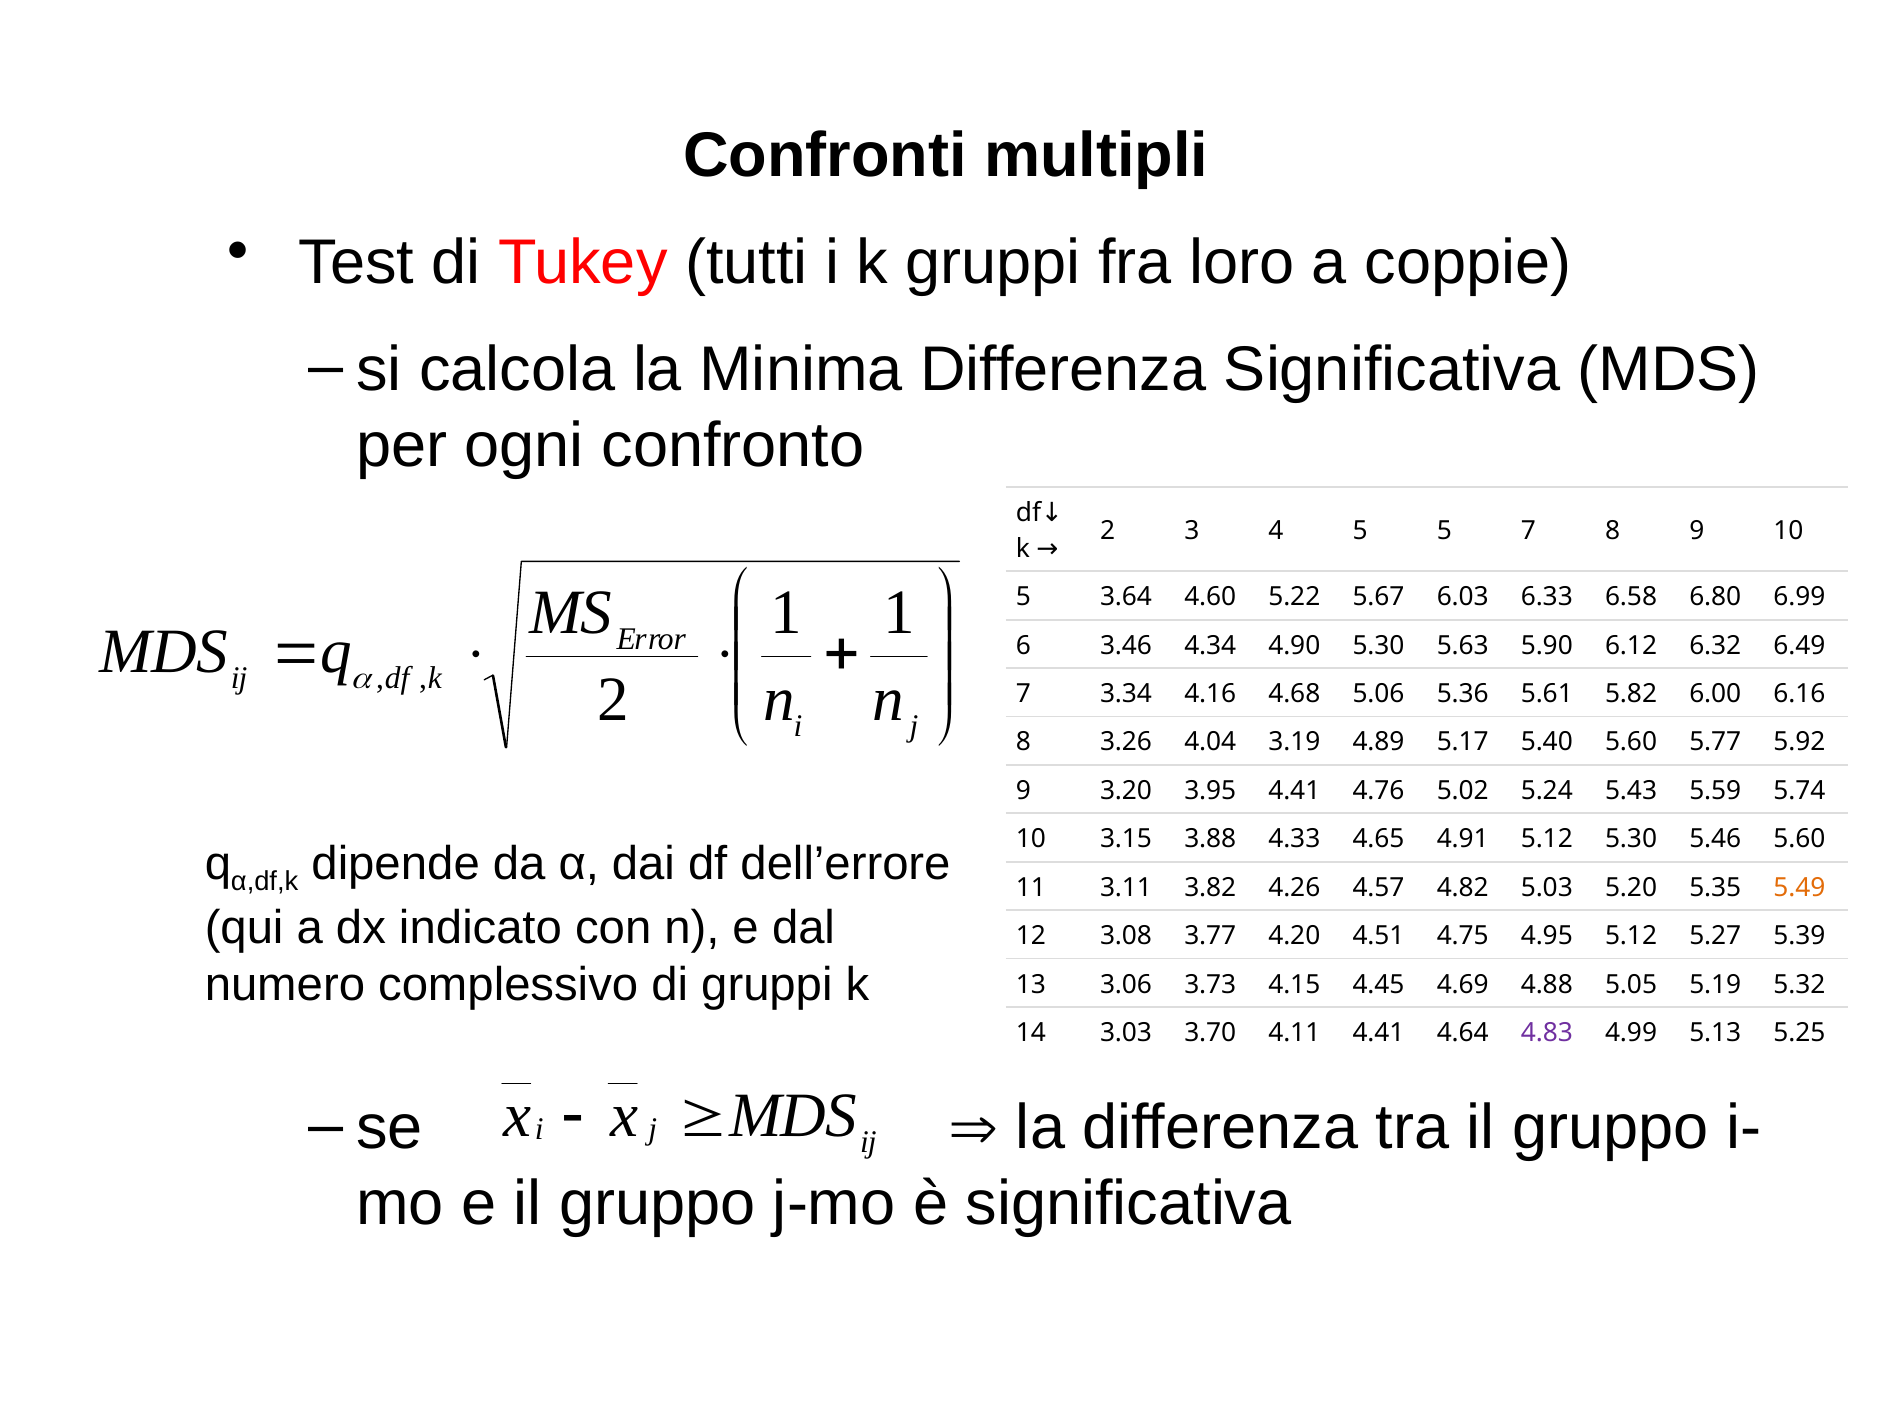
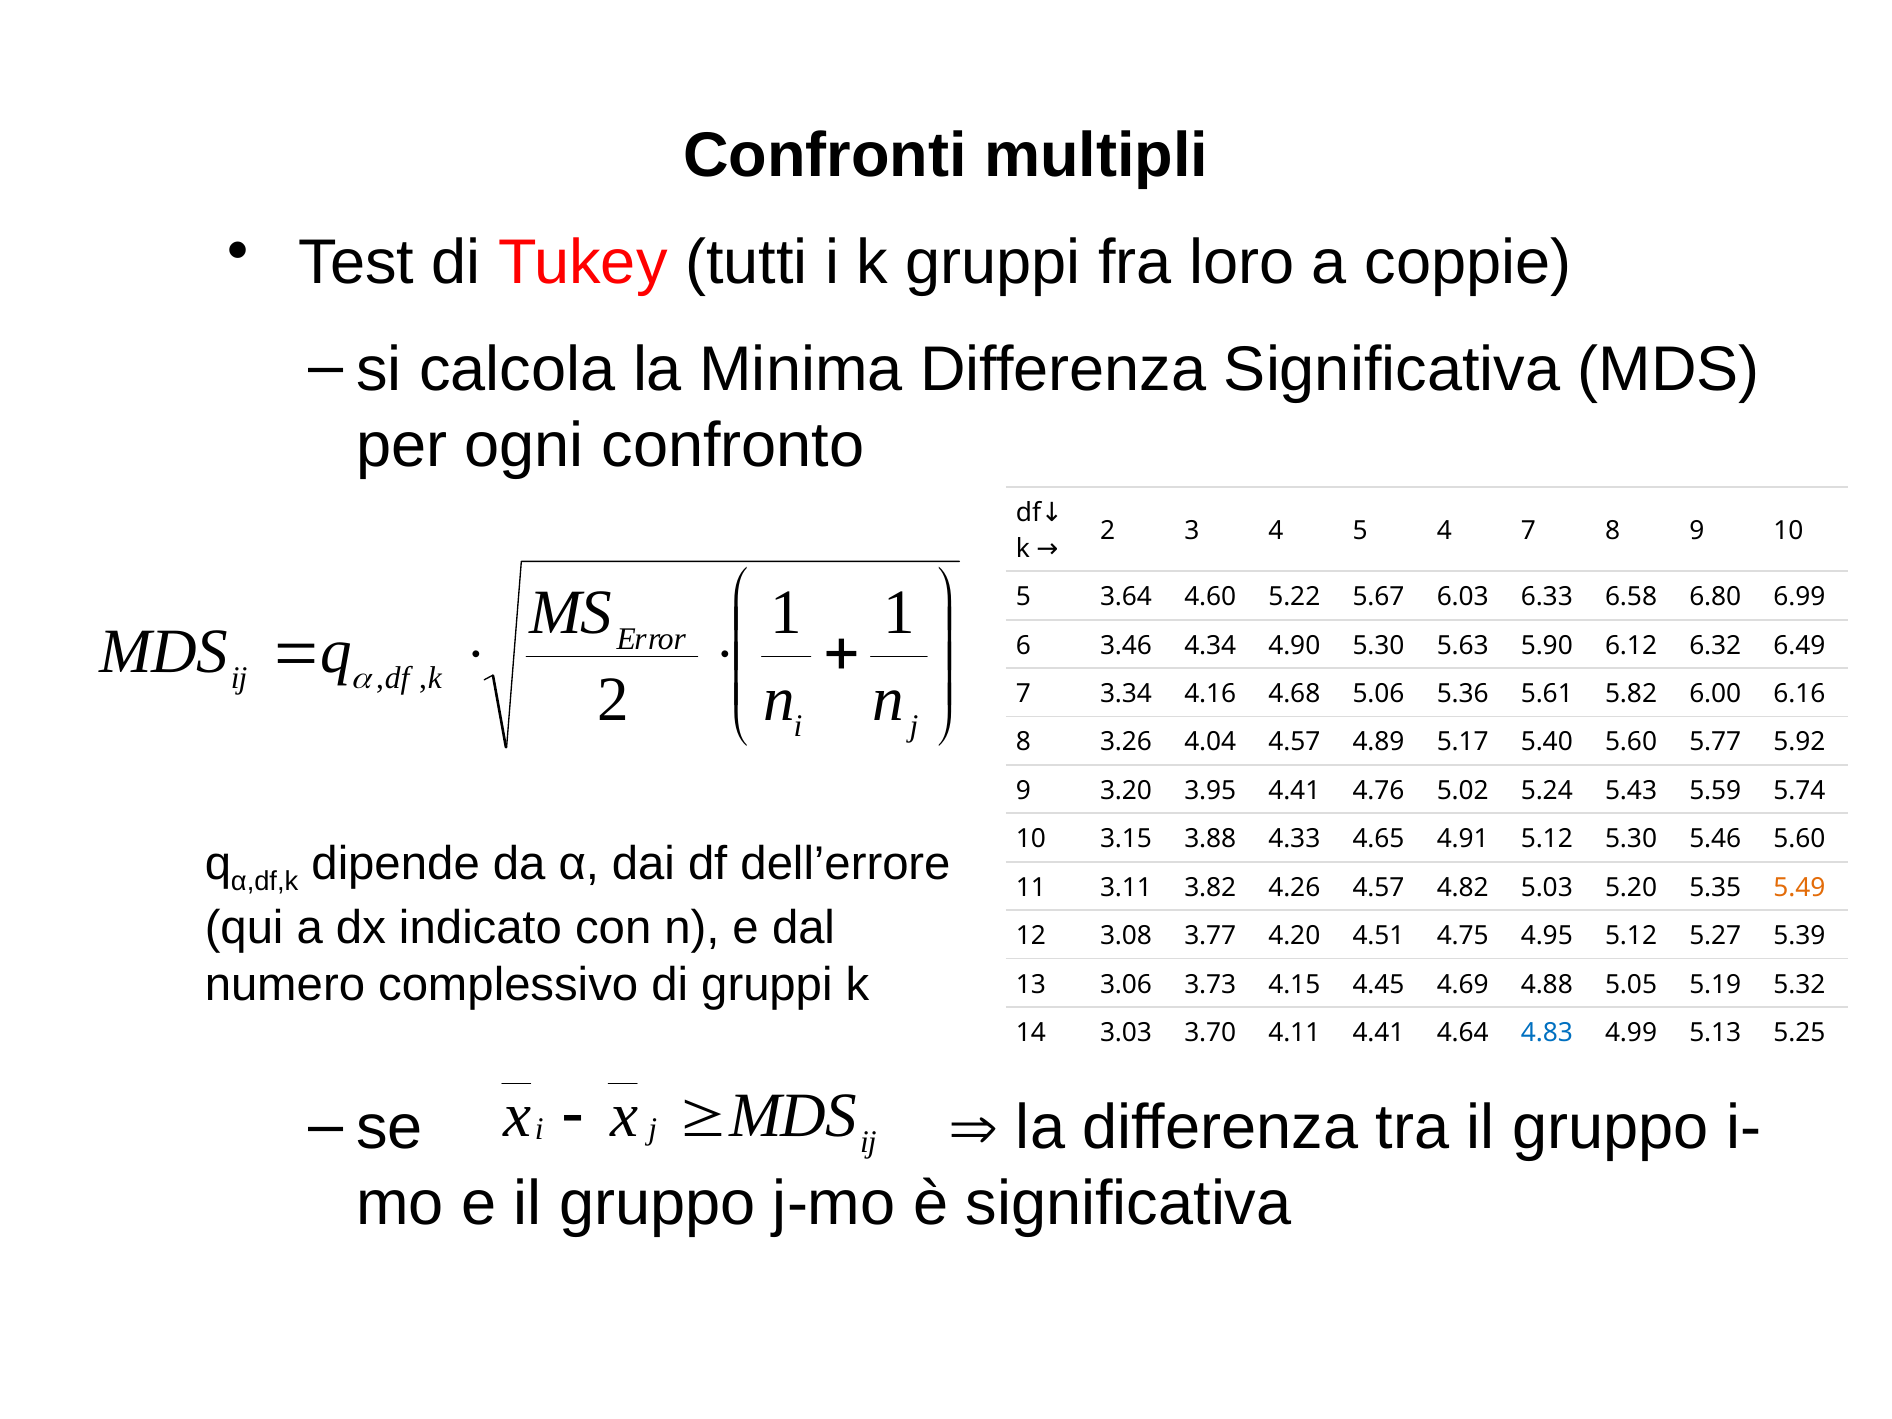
5 5: 5 -> 4 (1444, 531)
4.04 3.19: 3.19 -> 4.57 (1294, 742)
4.83 colour: purple -> blue (1547, 1033)
